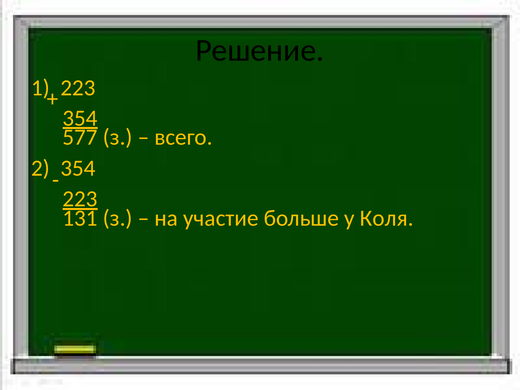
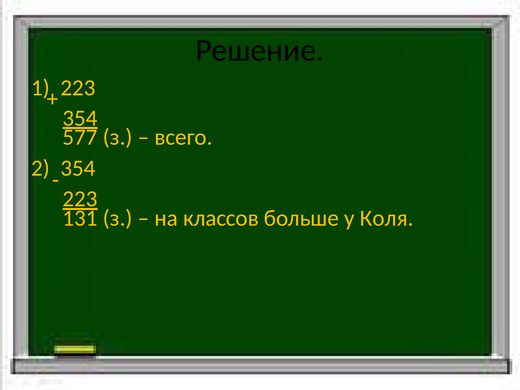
участие: участие -> классов (221, 218)
